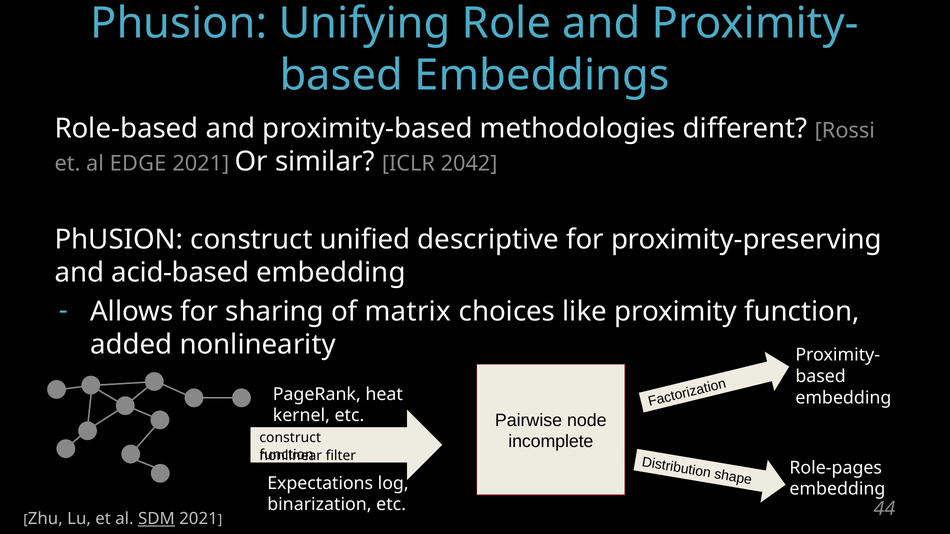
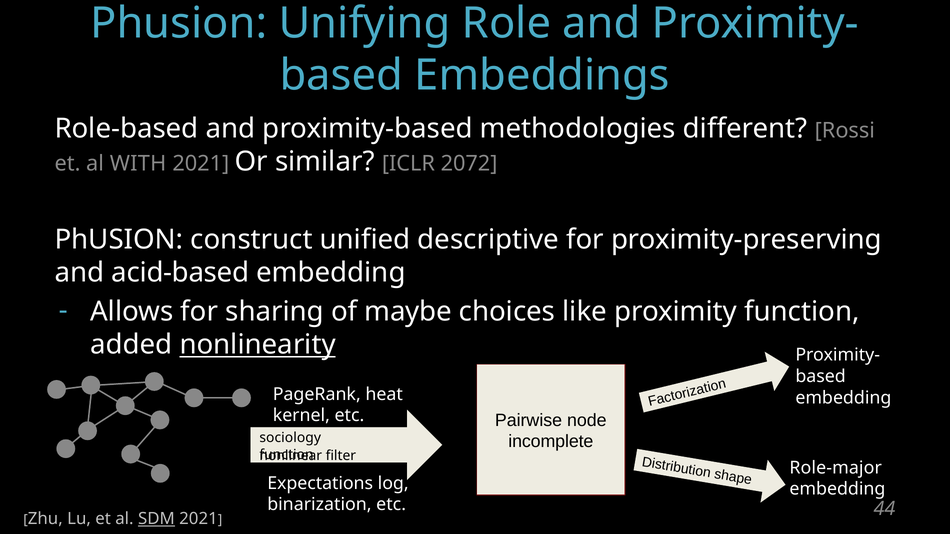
EDGE: EDGE -> WITH (138, 164)
2042: 2042 -> 2072 (469, 164)
matrix: matrix -> maybe (408, 312)
nonlinearity underline: none -> present (258, 345)
construct: construct -> sociology (290, 438)
Role-pages: Role-pages -> Role-major (836, 468)
